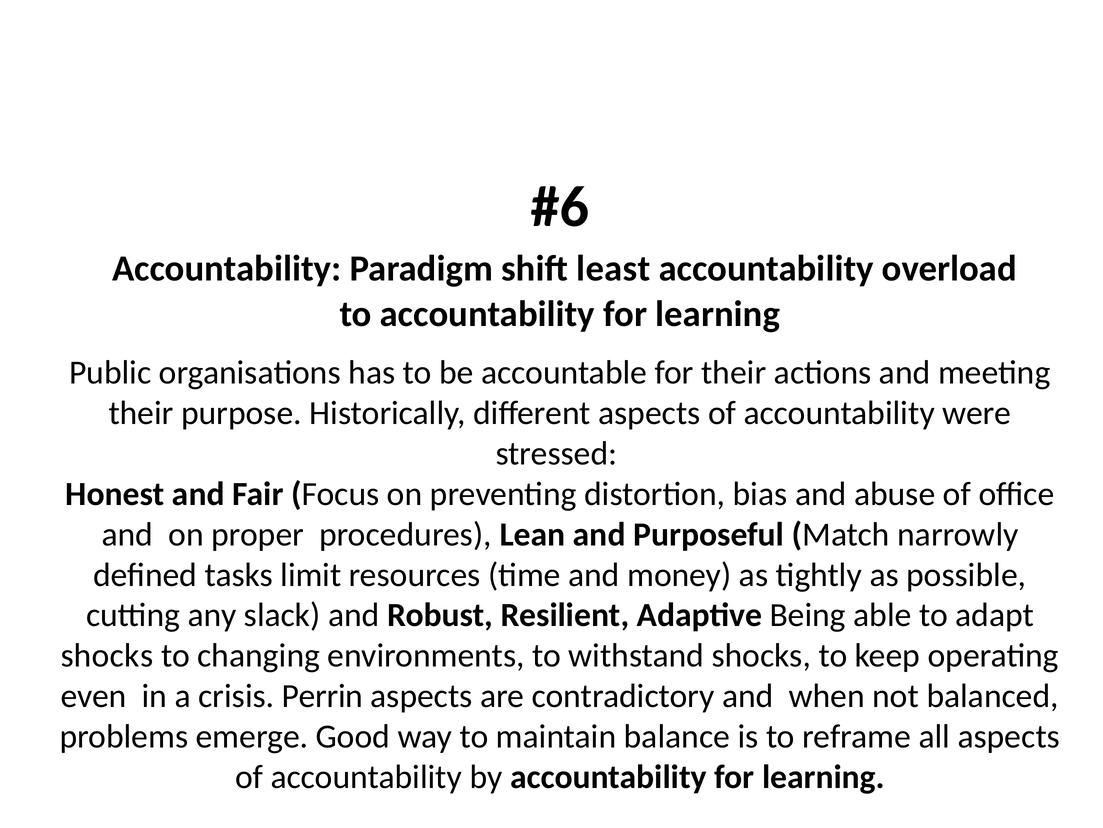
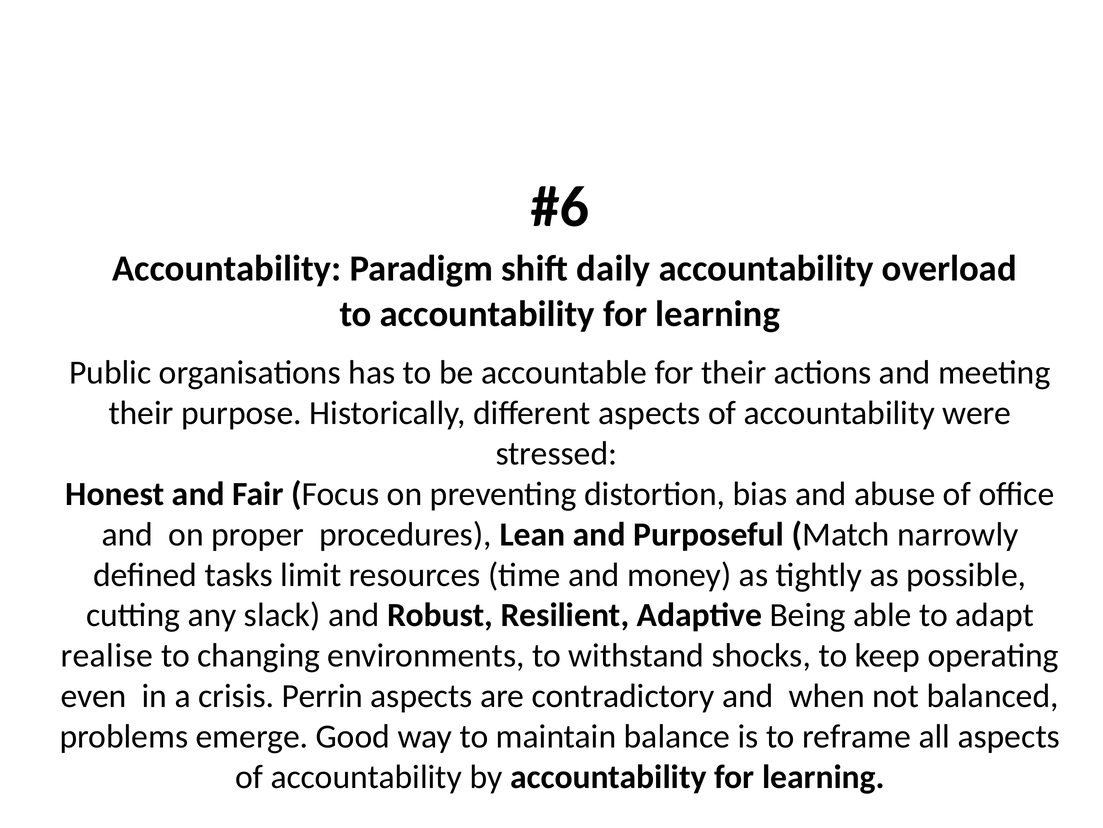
least: least -> daily (613, 268)
shocks: shocks -> realise (107, 655)
